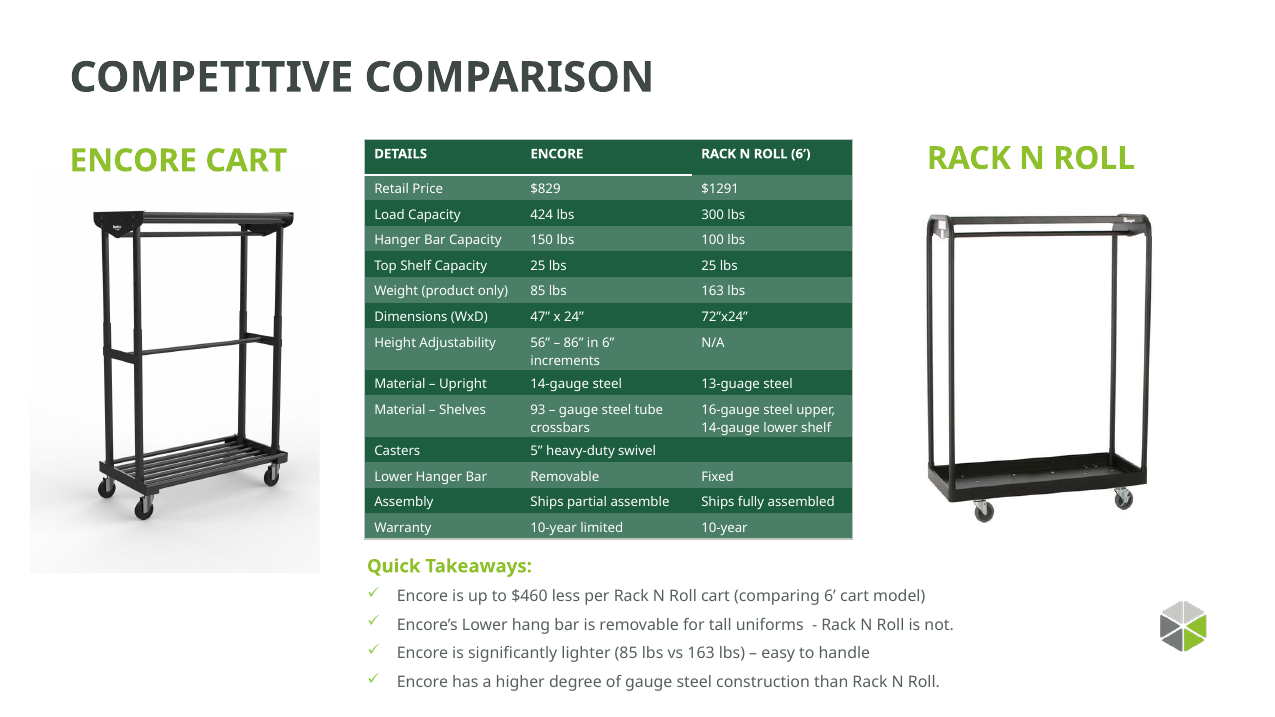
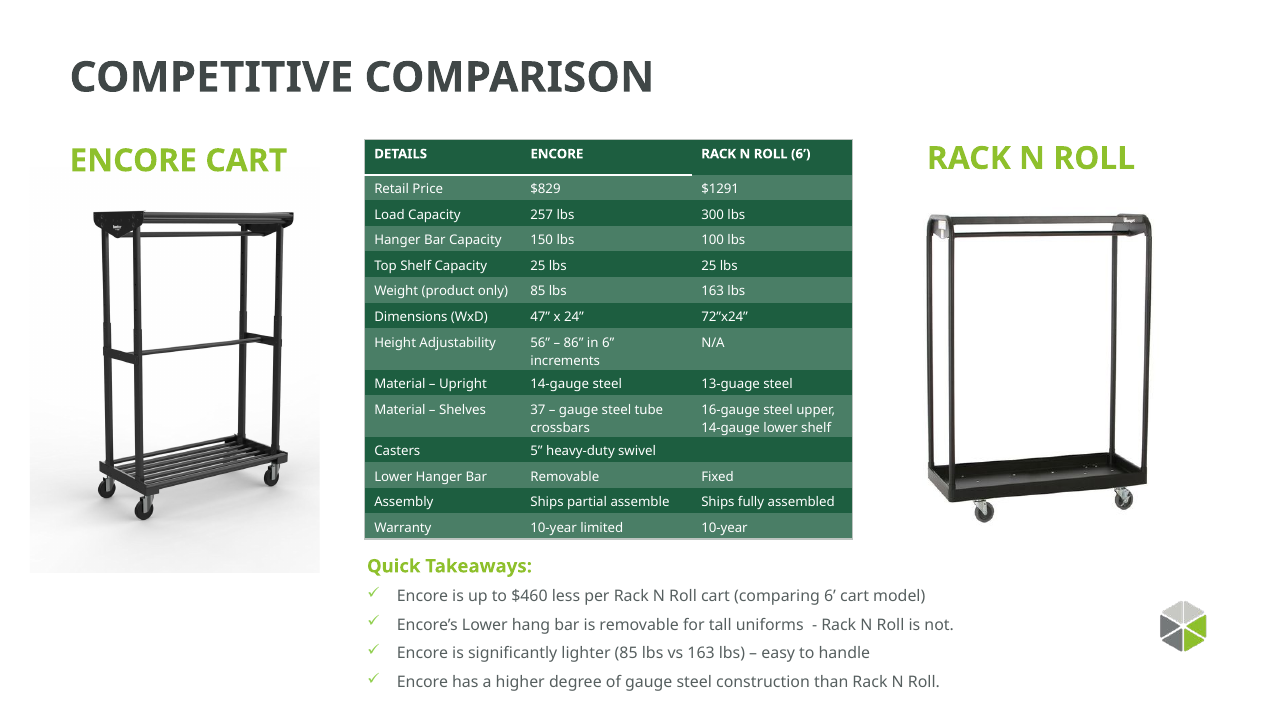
424: 424 -> 257 (542, 215)
93: 93 -> 37 (538, 410)
